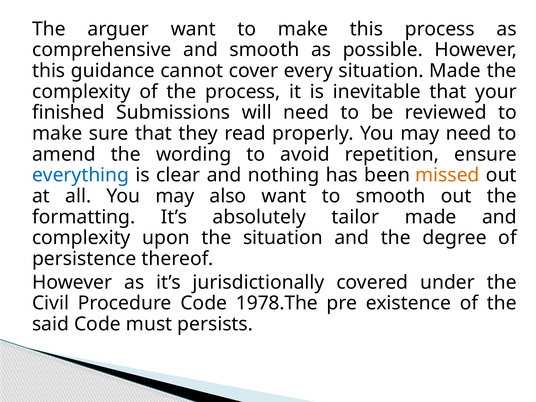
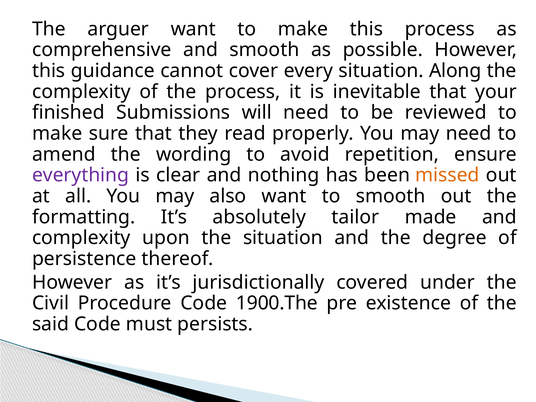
situation Made: Made -> Along (455, 71)
everything colour: blue -> purple (81, 175)
1978.The: 1978.The -> 1900.The (277, 303)
